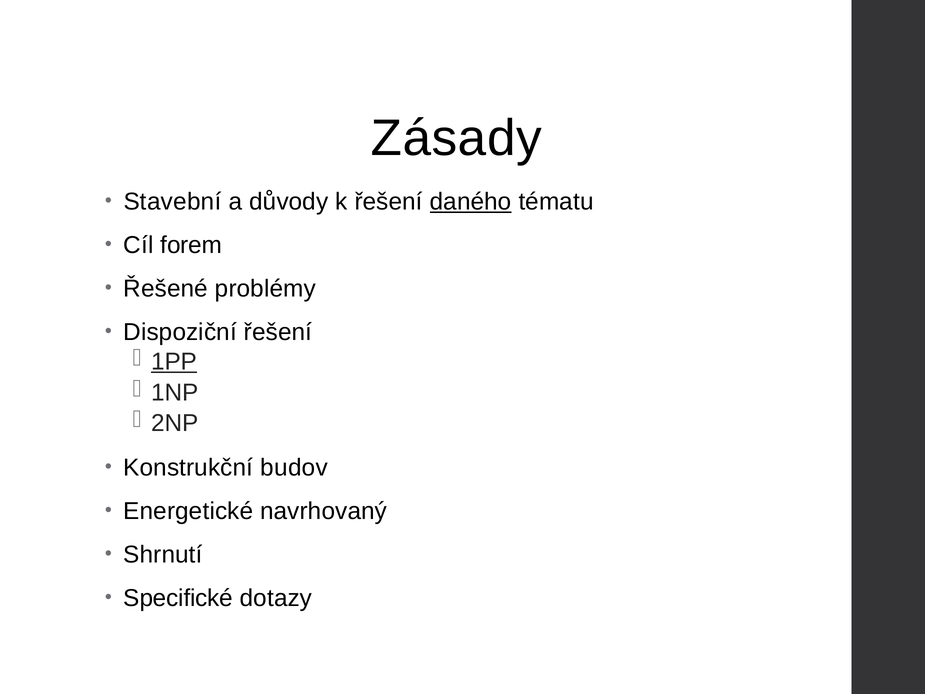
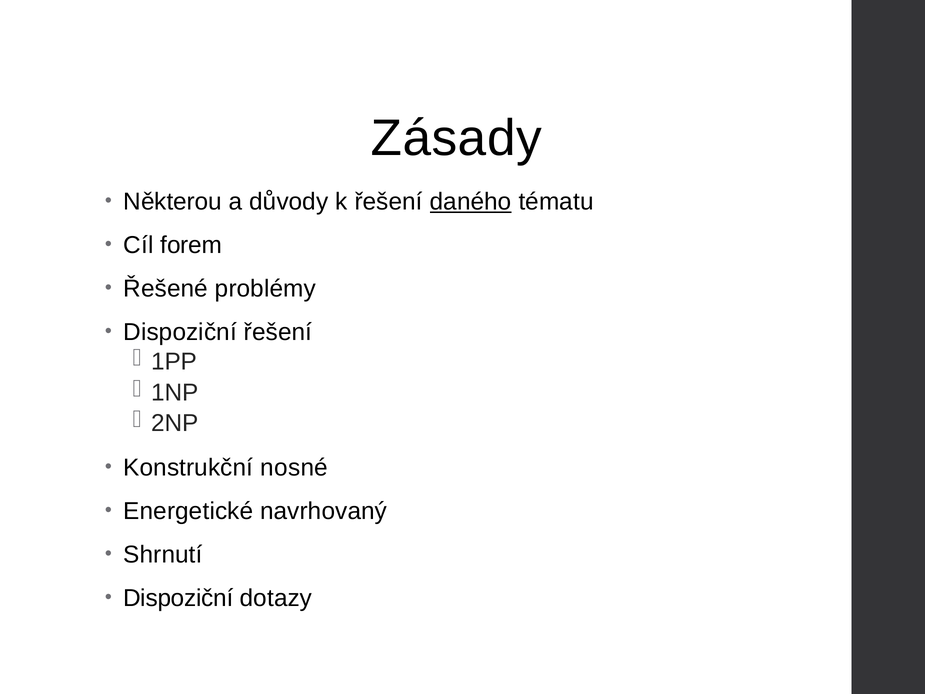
Stavební: Stavební -> Některou (173, 202)
1PP underline: present -> none (174, 362)
budov: budov -> nosné (294, 467)
Specifické: Specifické -> Dispoziční (178, 598)
